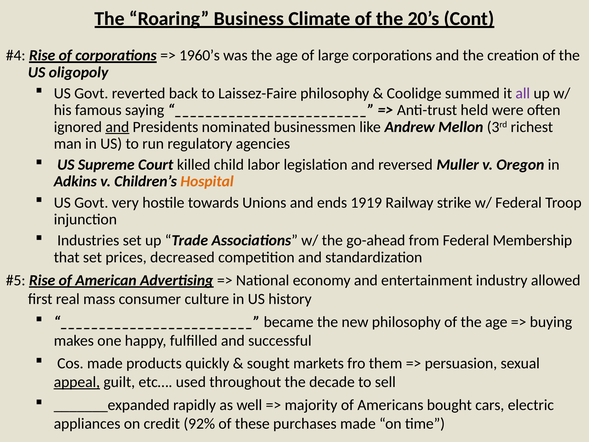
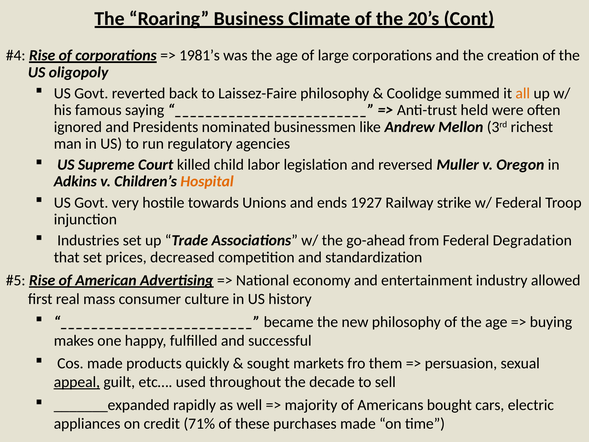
1960’s: 1960’s -> 1981’s (200, 55)
all colour: purple -> orange (523, 93)
and underline: present -> none (117, 127)
1919: 1919 -> 1927 (366, 202)
Membership: Membership -> Degradation (532, 240)
92%: 92% -> 71% (199, 423)
